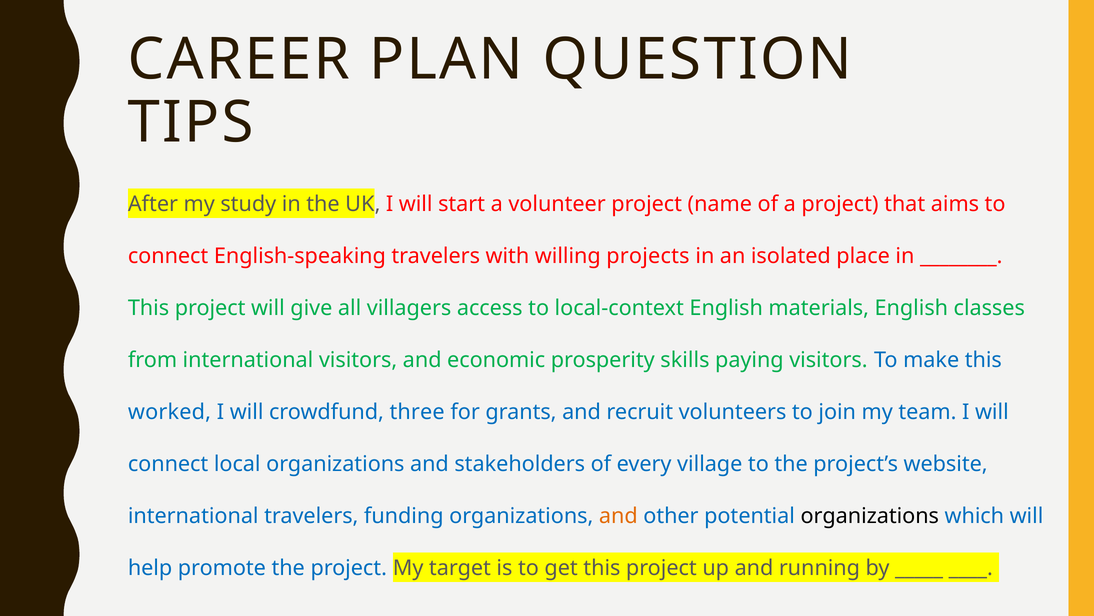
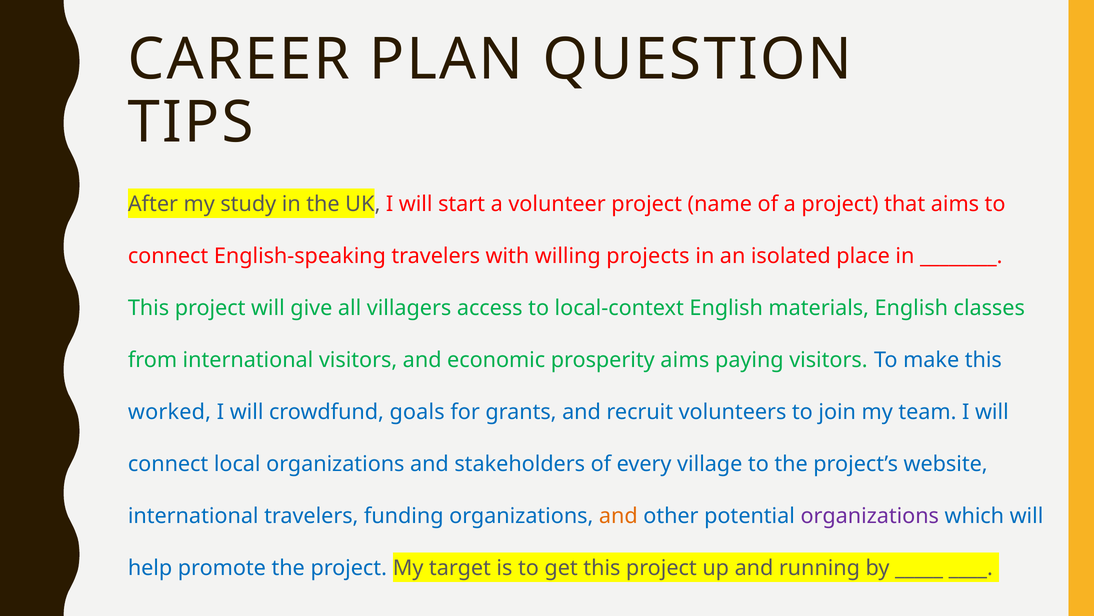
prosperity skills: skills -> aims (685, 360)
three: three -> goals (417, 412)
organizations colour: black -> purple (870, 516)
